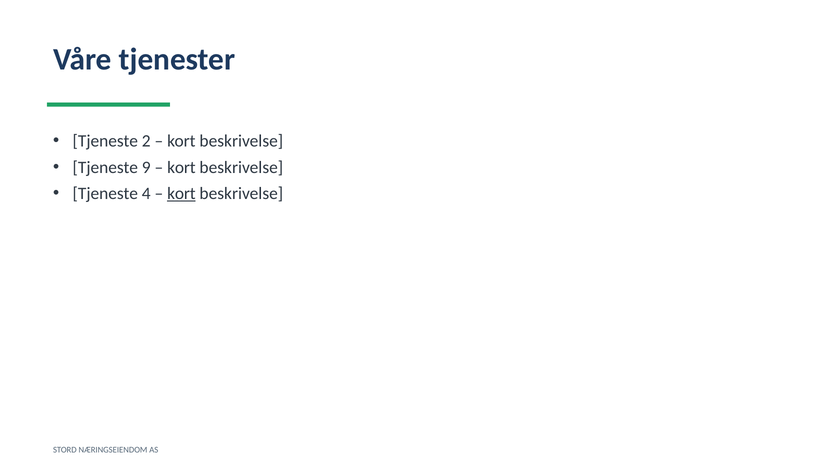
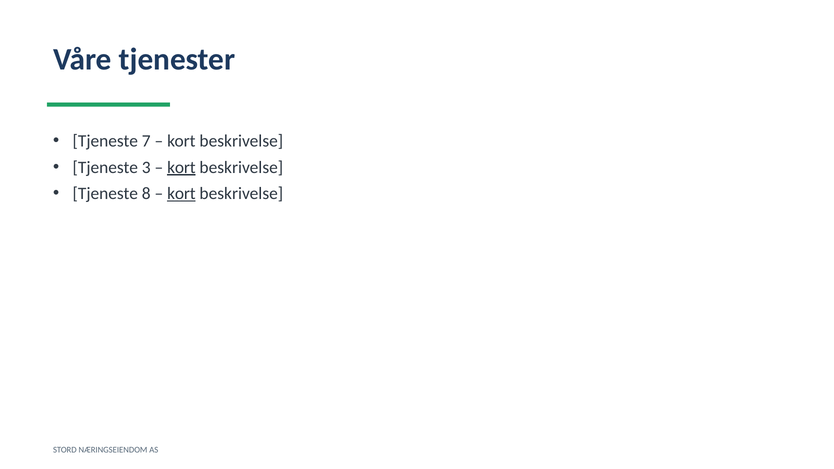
2: 2 -> 7 (146, 141)
9: 9 -> 3 (146, 167)
kort underline: none -> present (181, 167)
4: 4 -> 8 (146, 193)
